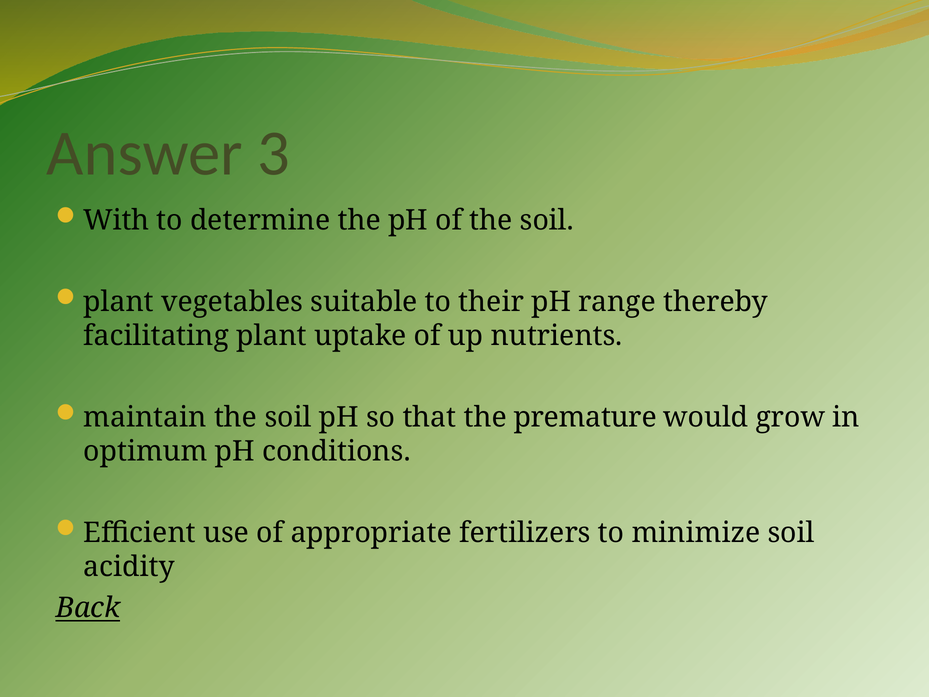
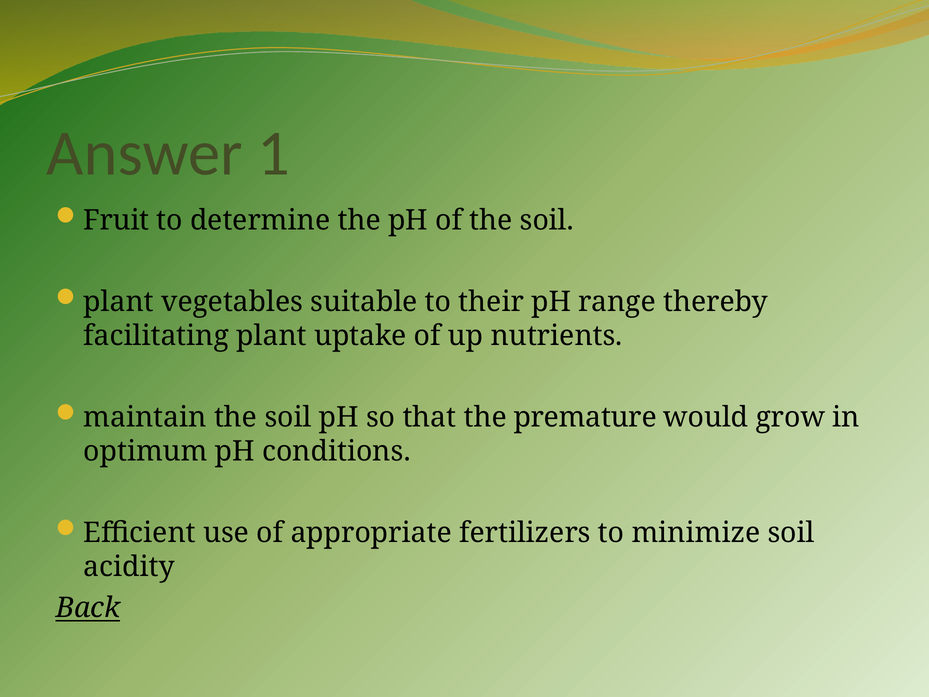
3: 3 -> 1 (274, 153)
With: With -> Fruit (116, 220)
